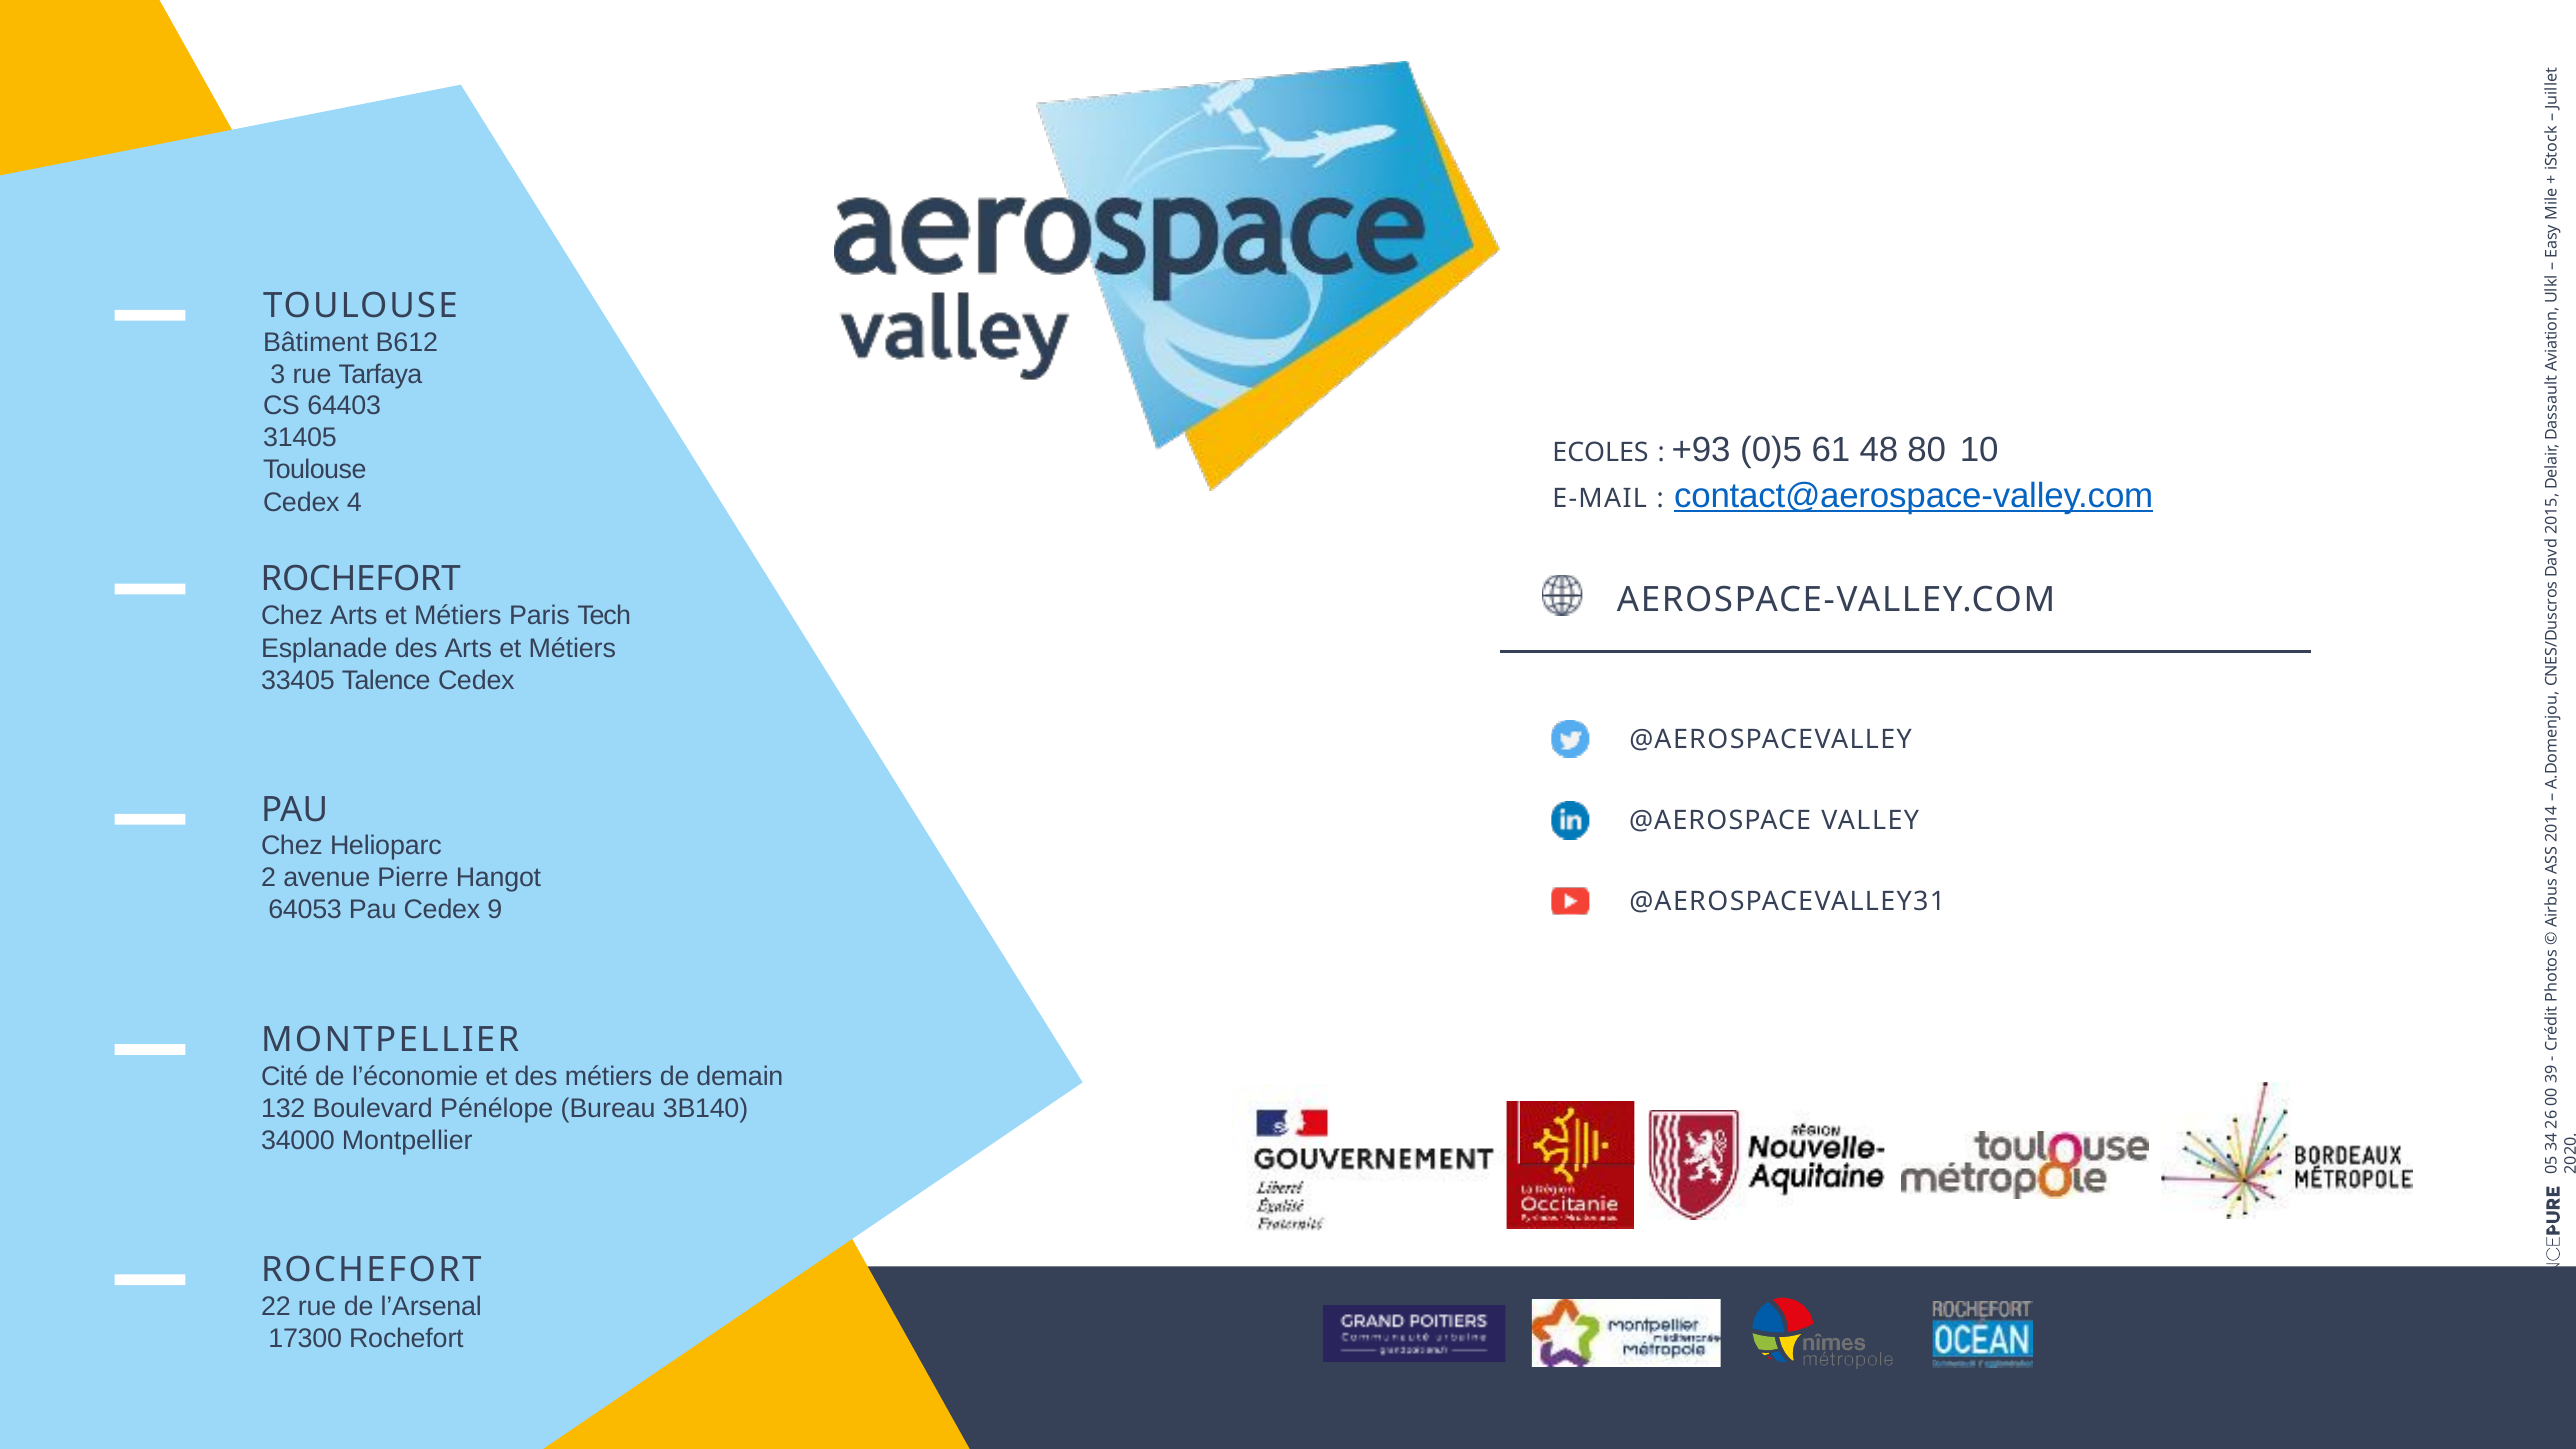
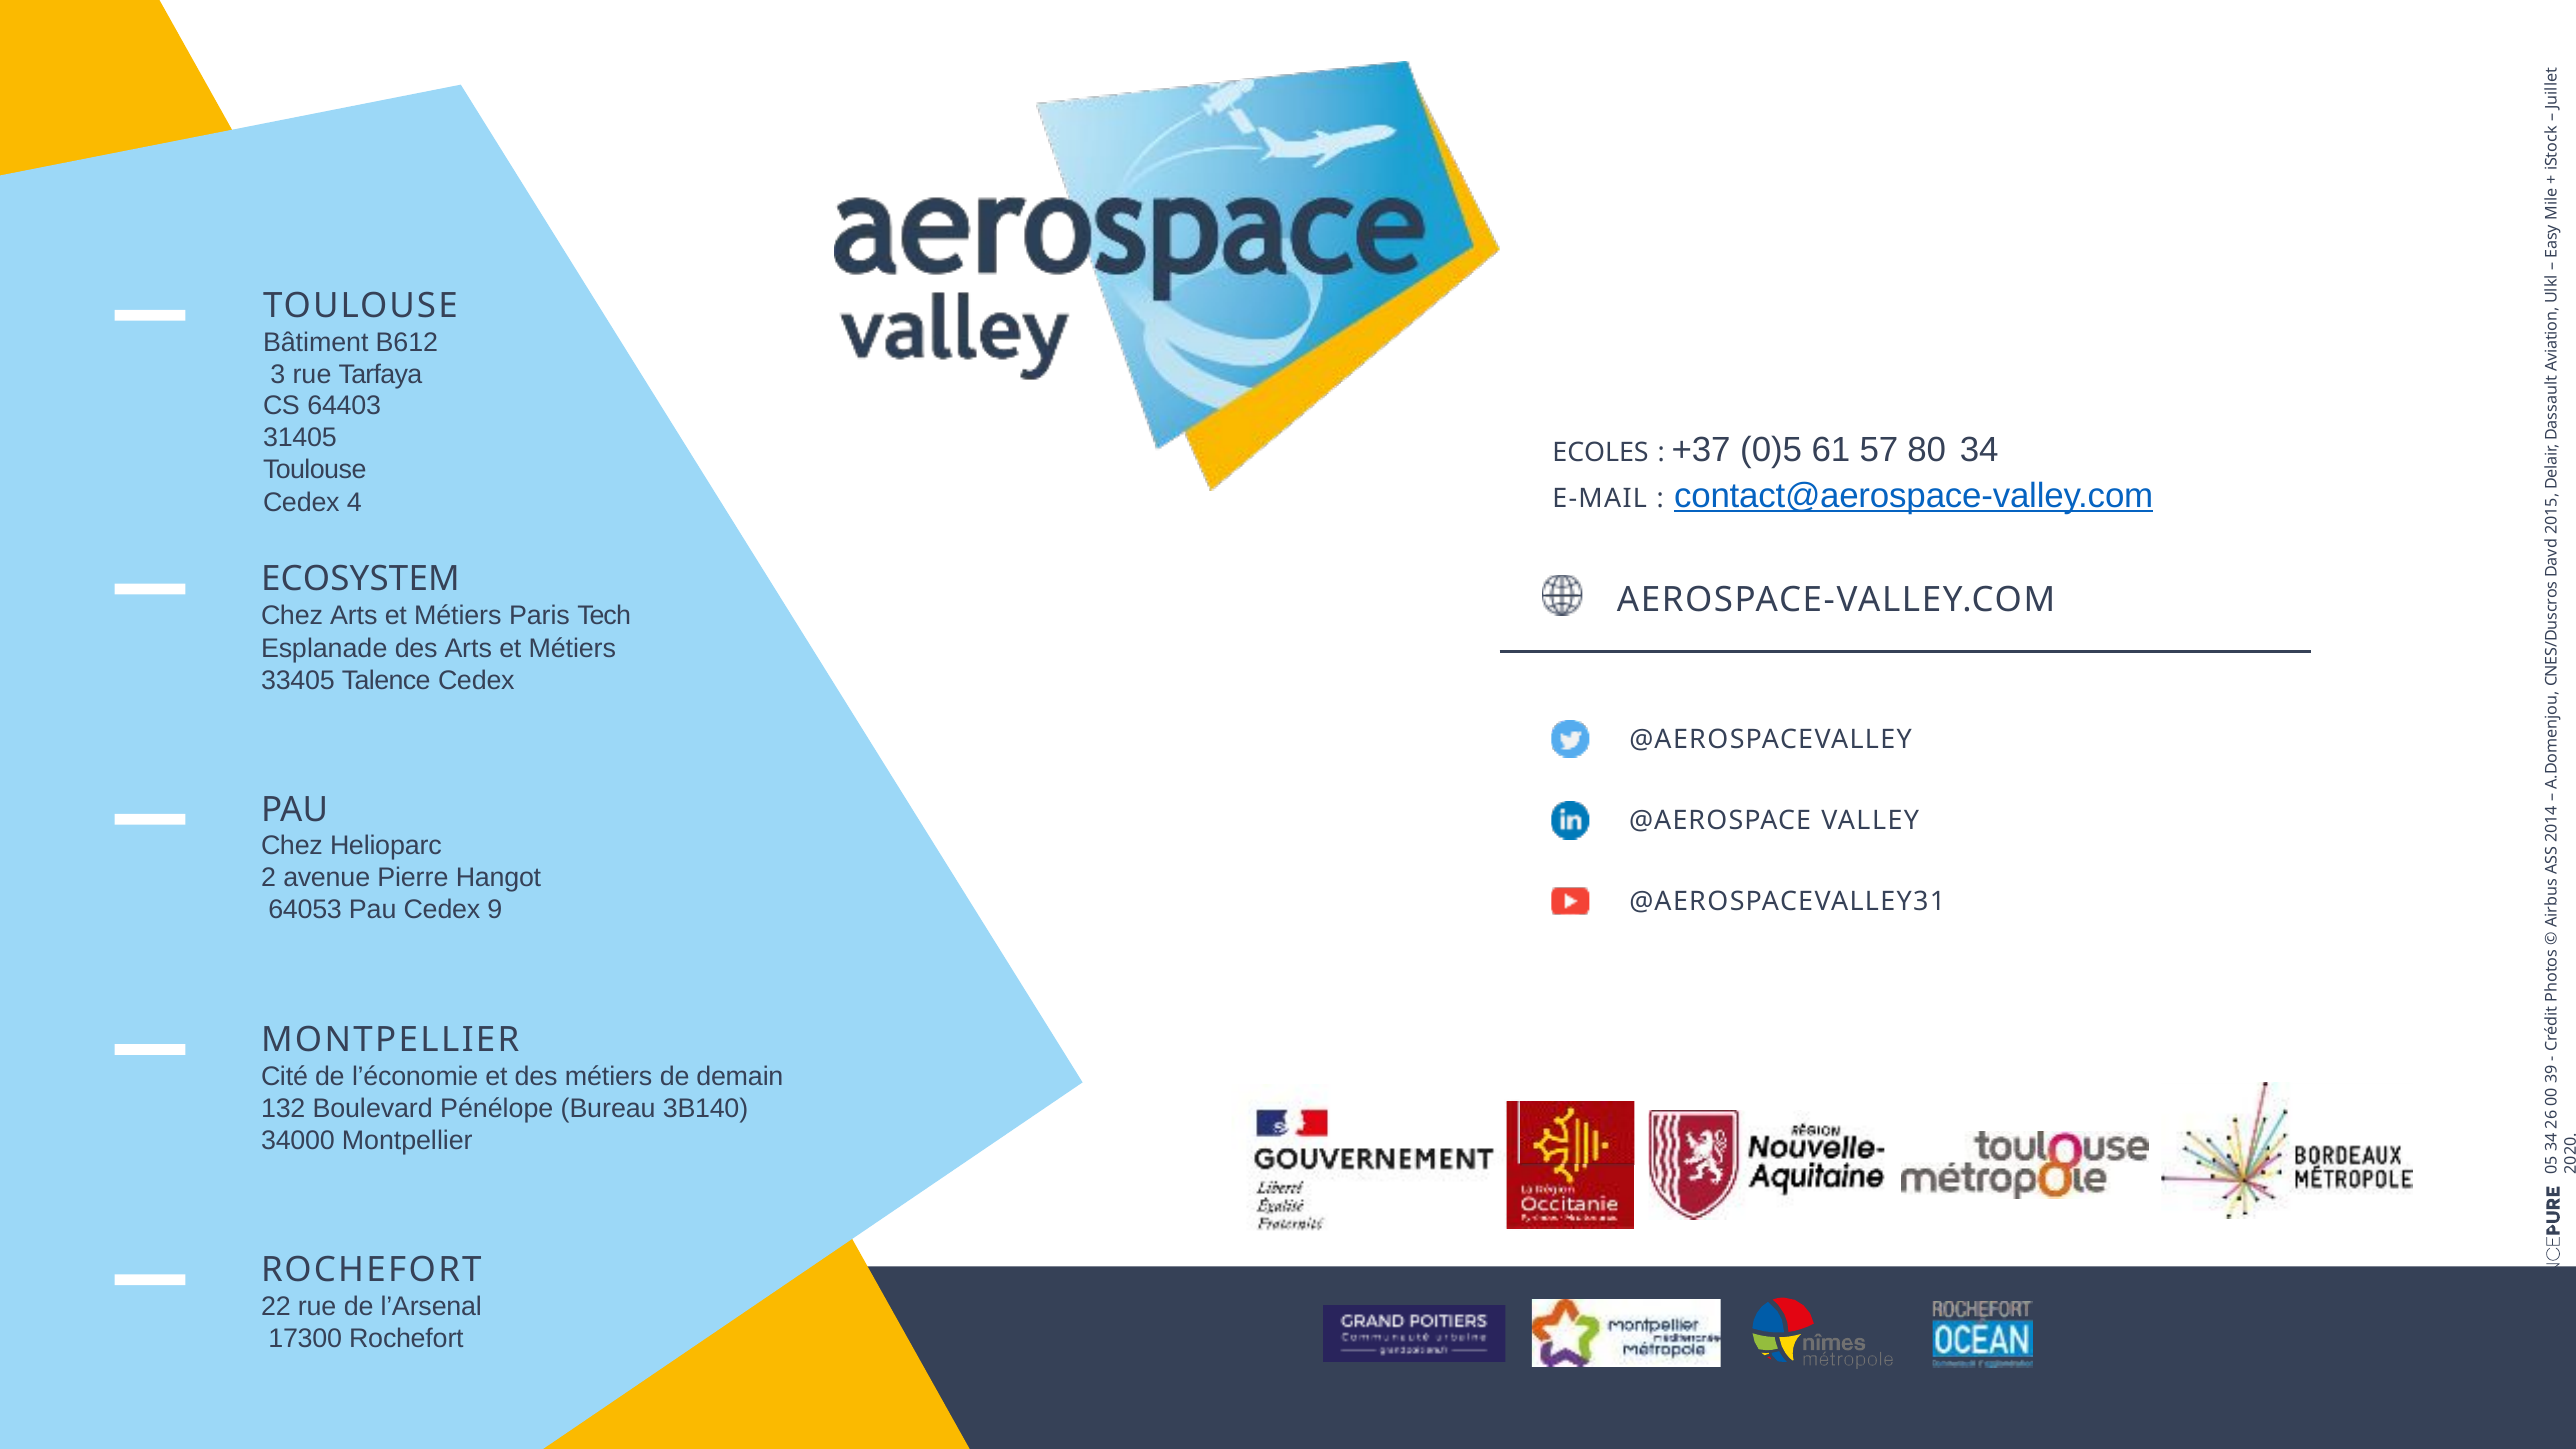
+93: +93 -> +37 (1701, 450)
48: 48 -> 57 (1879, 450)
10: 10 -> 34 (1979, 450)
ROCHEFORT: ROCHEFORT -> ECOSYSTEM (360, 579)
